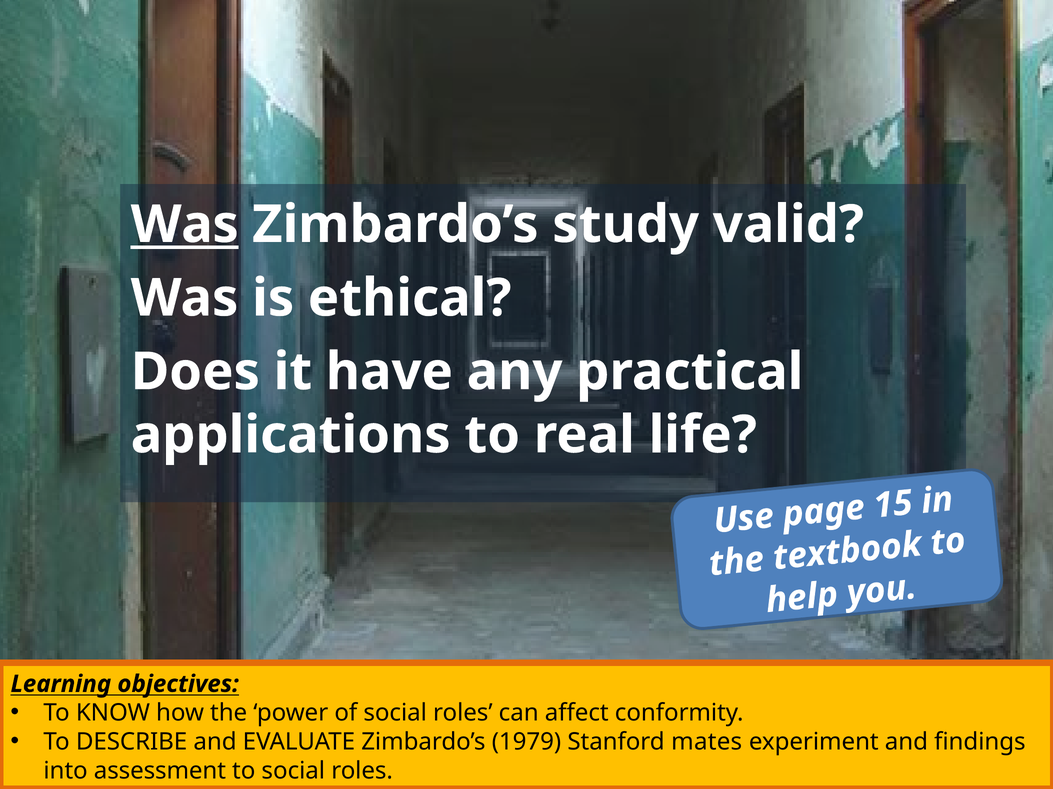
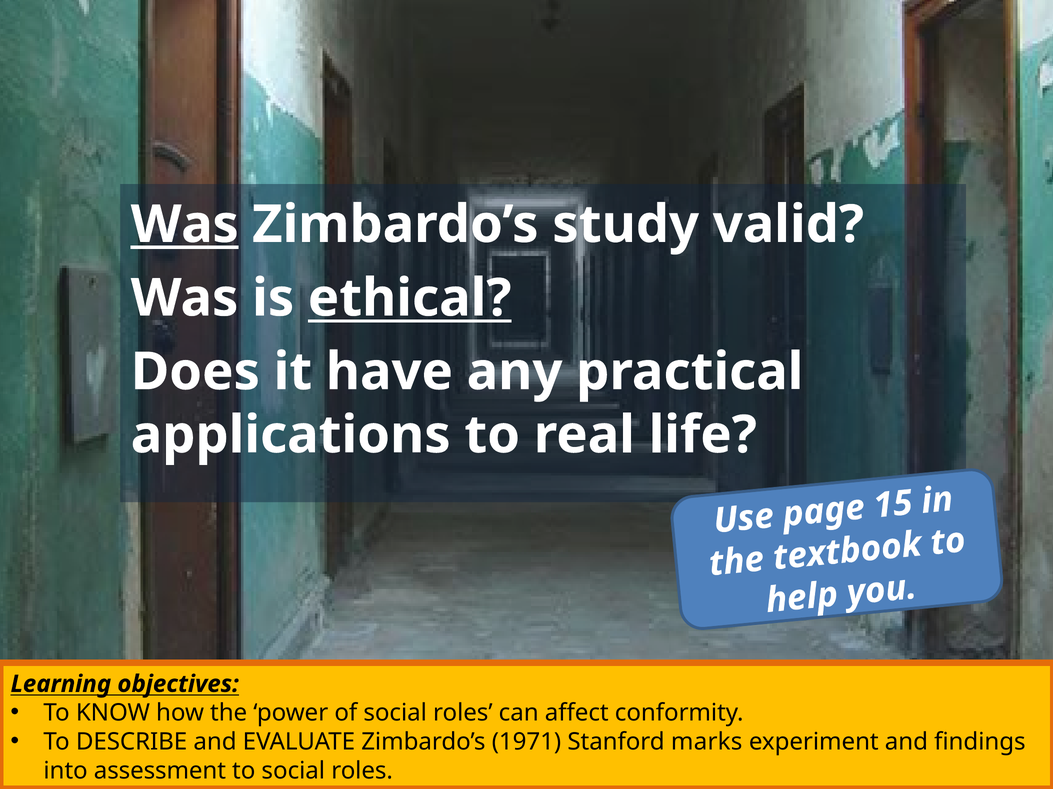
ethical underline: none -> present (410, 299)
1979: 1979 -> 1971 (526, 742)
mates: mates -> marks (707, 742)
